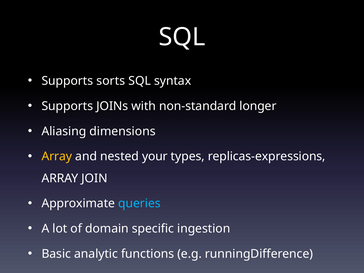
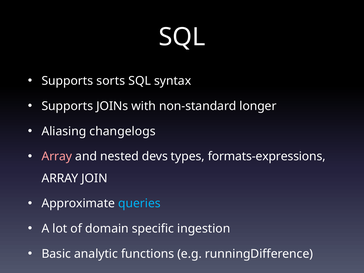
dimensions: dimensions -> changelogs (123, 131)
Array colour: yellow -> pink (57, 156)
your: your -> devs (155, 156)
replicas-expressions: replicas-expressions -> formats-expressions (267, 156)
